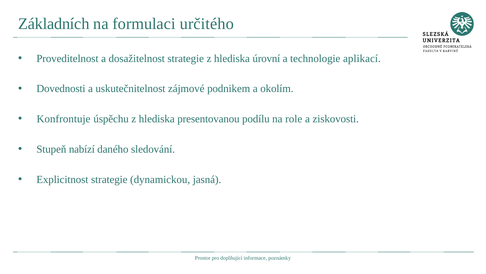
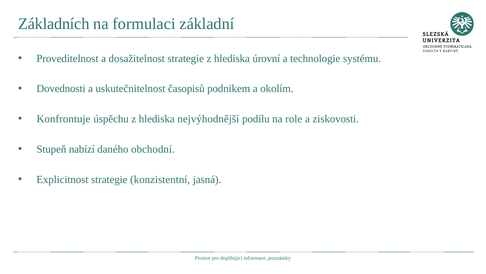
určitého: určitého -> základní (207, 24)
aplikací: aplikací -> systému (362, 58)
zájmové: zájmové -> časopisů (186, 89)
presentovanou: presentovanou -> nejvýhodnější (208, 119)
sledování: sledování -> obchodní (153, 149)
dynamickou: dynamickou -> konzistentní (160, 179)
